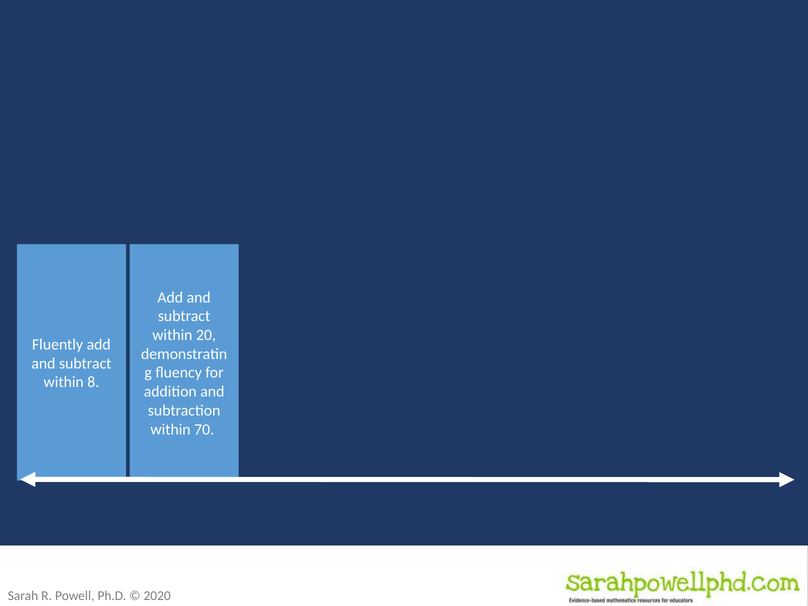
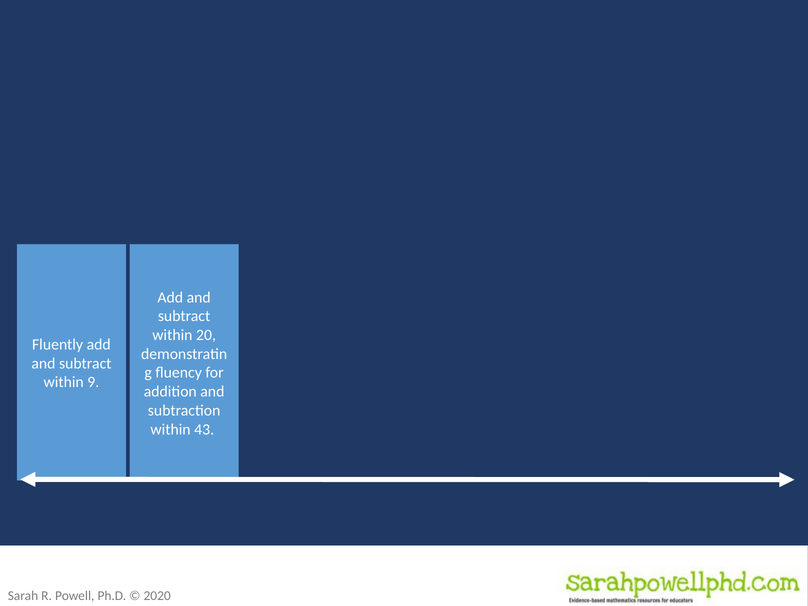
8: 8 -> 9 (93, 382)
70: 70 -> 43 (204, 429)
